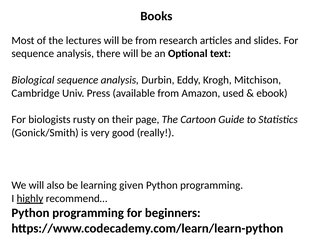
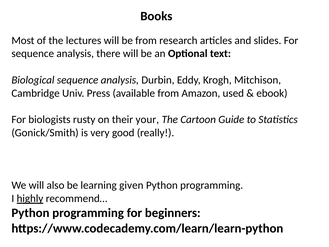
page: page -> your (147, 119)
